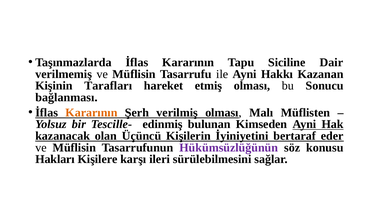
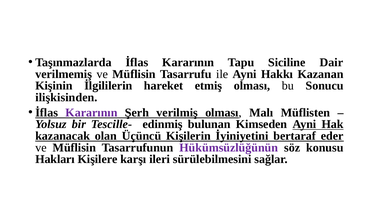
Tarafları: Tarafları -> İlgililerin (108, 86)
bağlanması: bağlanması -> ilişkisinden (66, 98)
Kararının colour: orange -> purple (91, 113)
